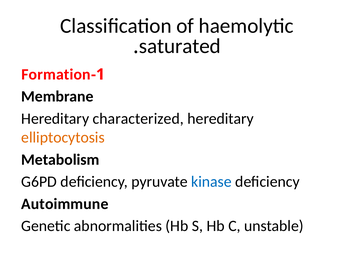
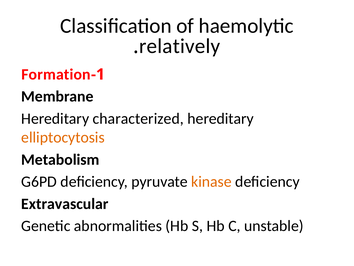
saturated: saturated -> relatively (180, 46)
kinase colour: blue -> orange (211, 181)
Autoimmune: Autoimmune -> Extravascular (65, 203)
